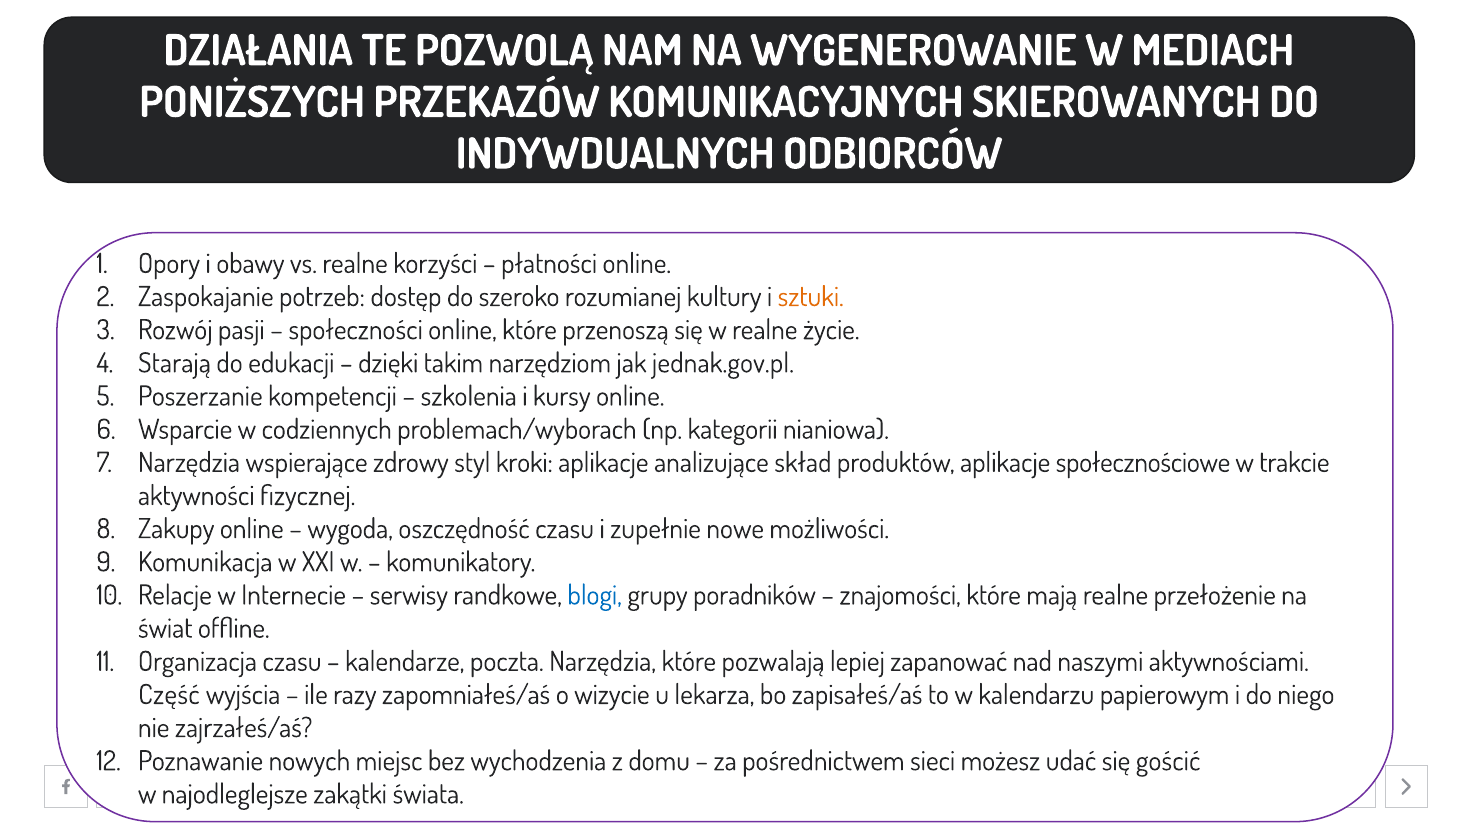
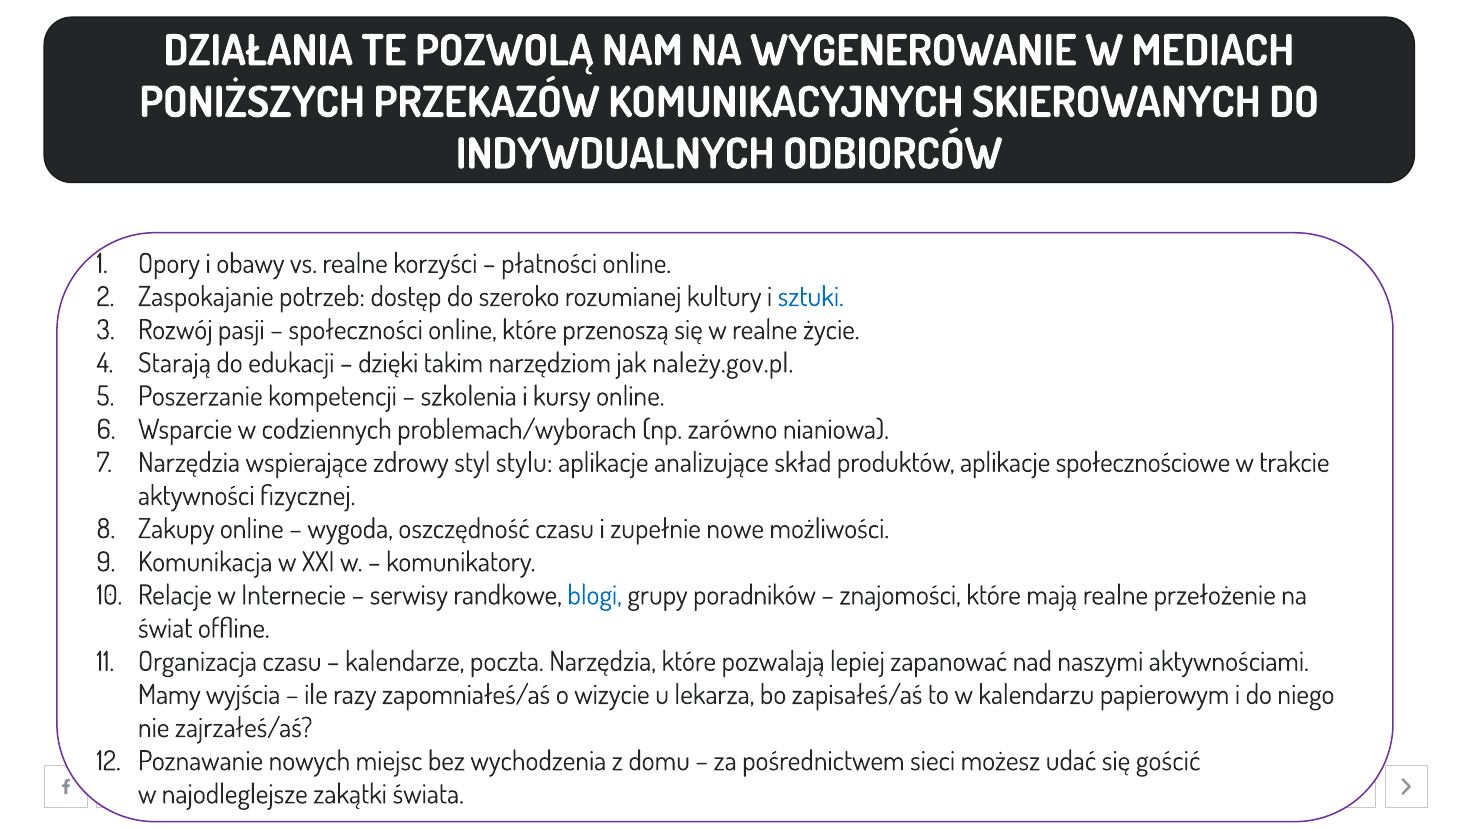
sztuki colour: orange -> blue (811, 297)
jednak.gov.pl: jednak.gov.pl -> należy.gov.pl (723, 363)
kategorii: kategorii -> zarówno (733, 429)
kroki: kroki -> stylu (524, 463)
Część: Część -> Mamy (169, 695)
